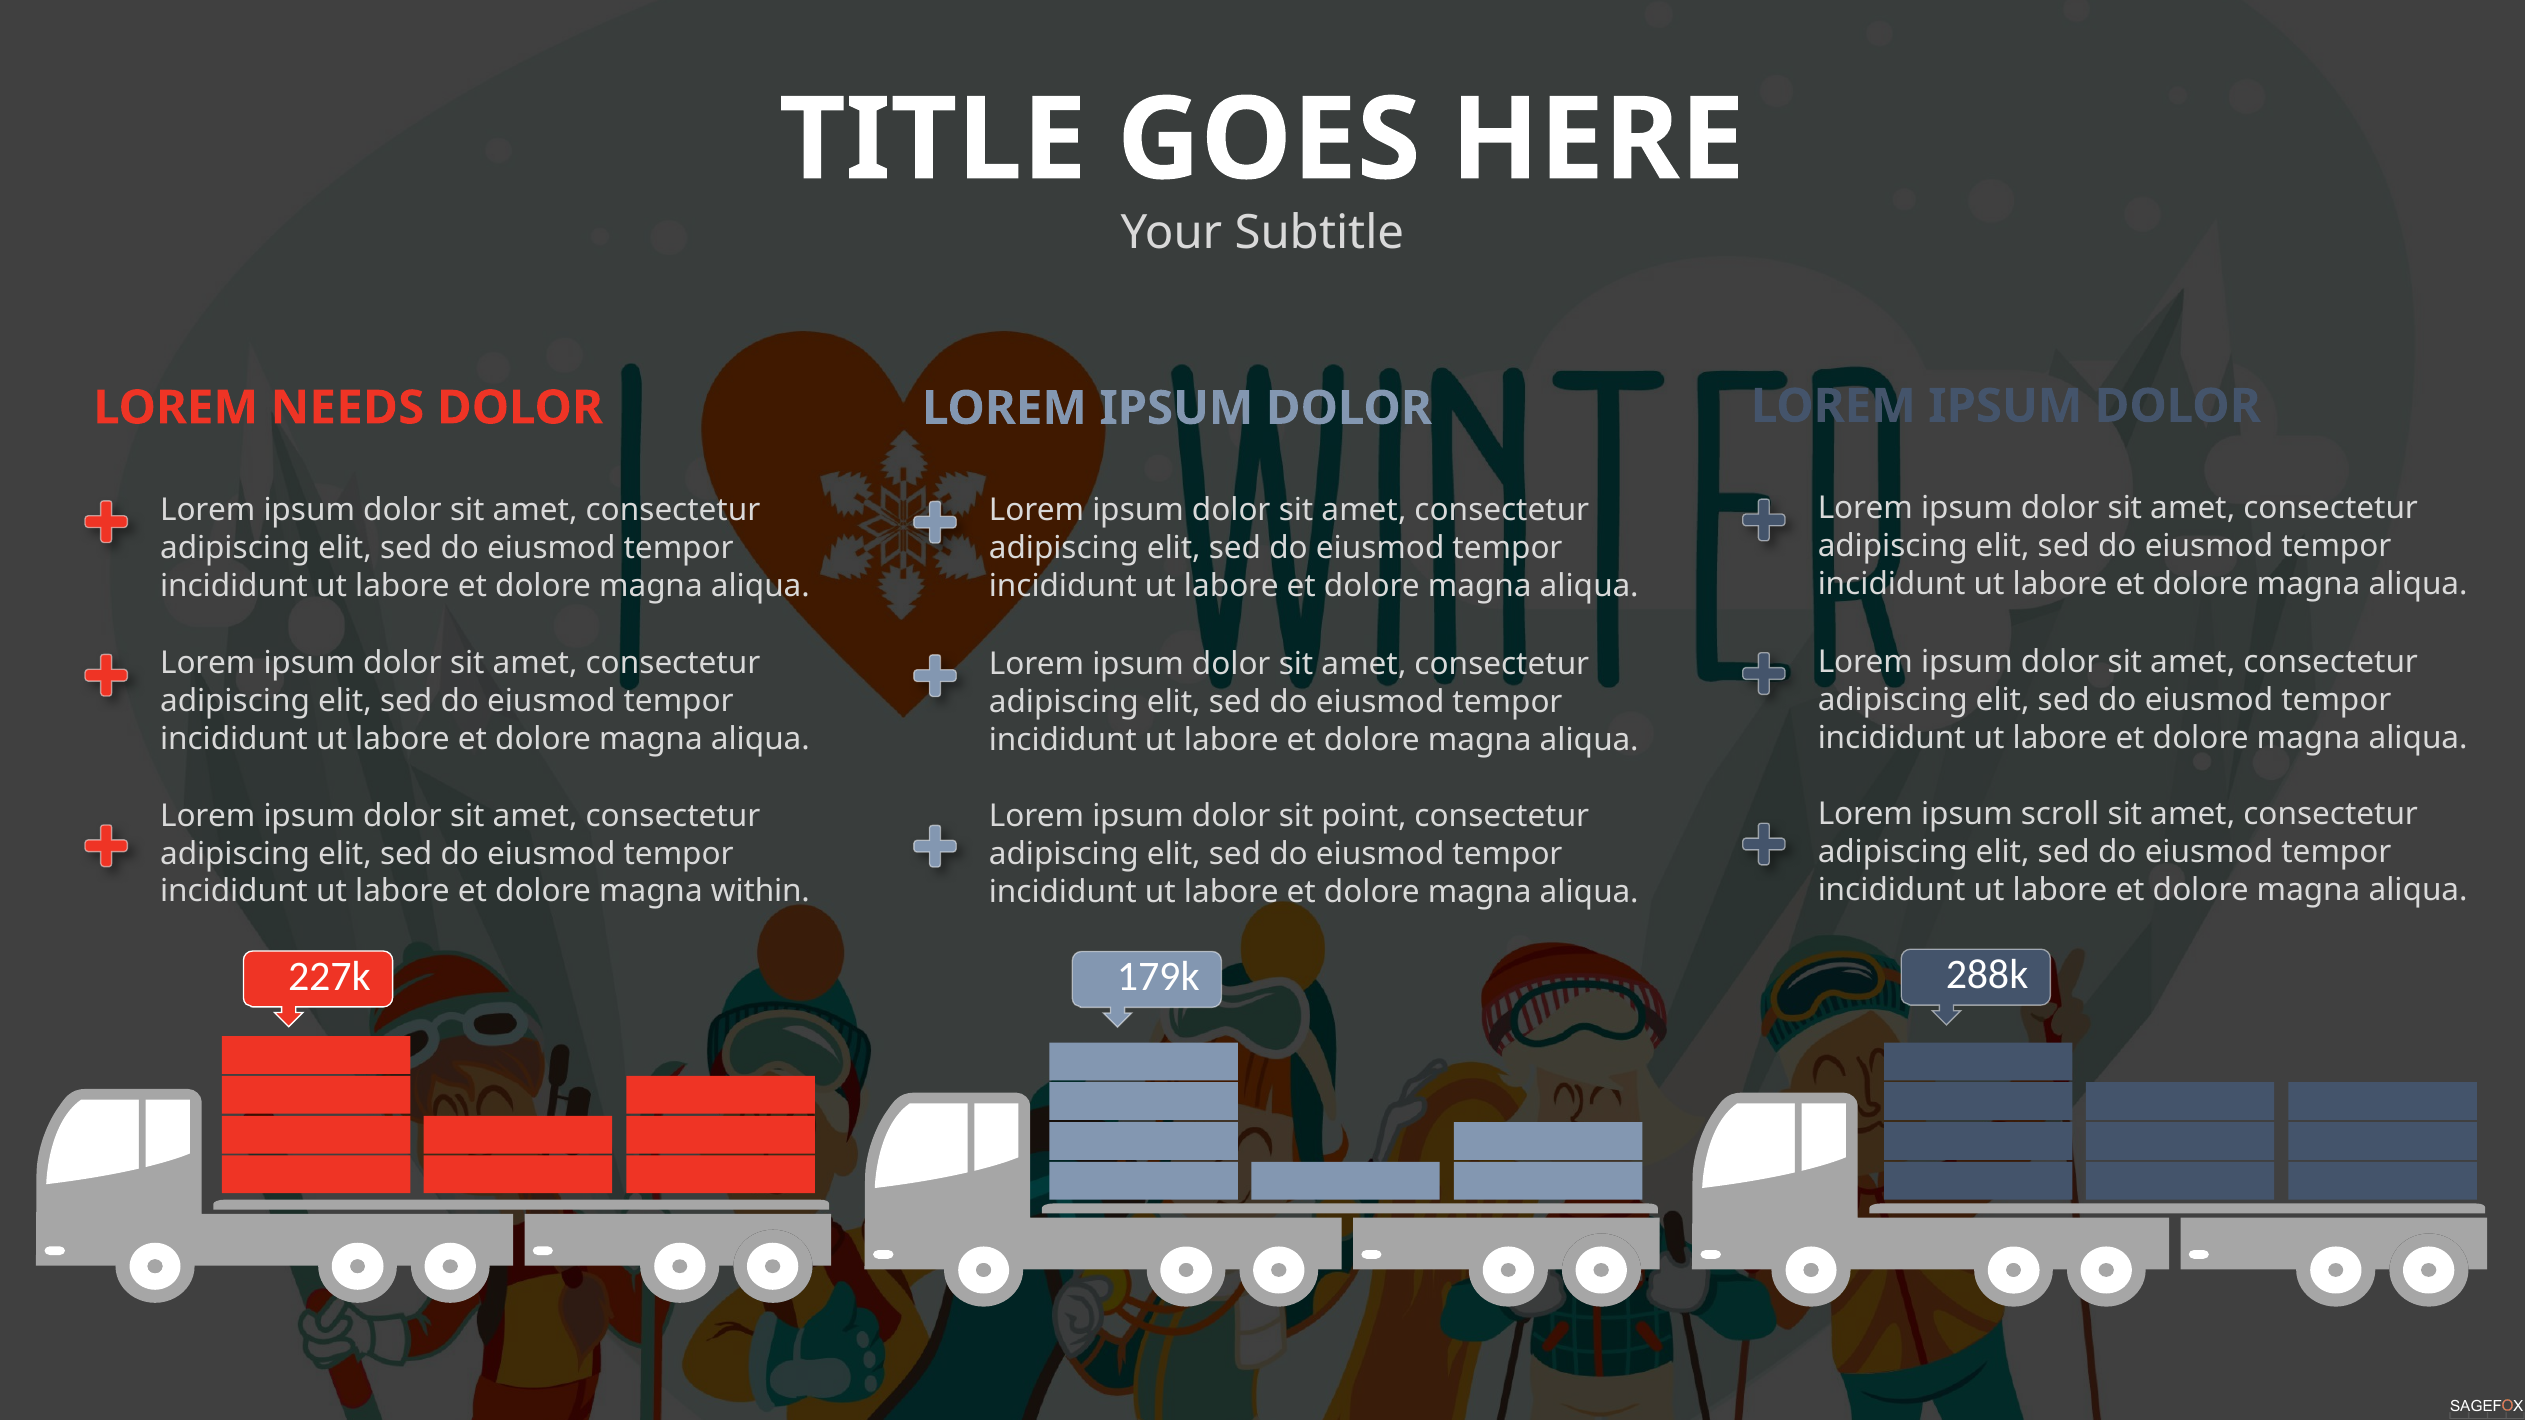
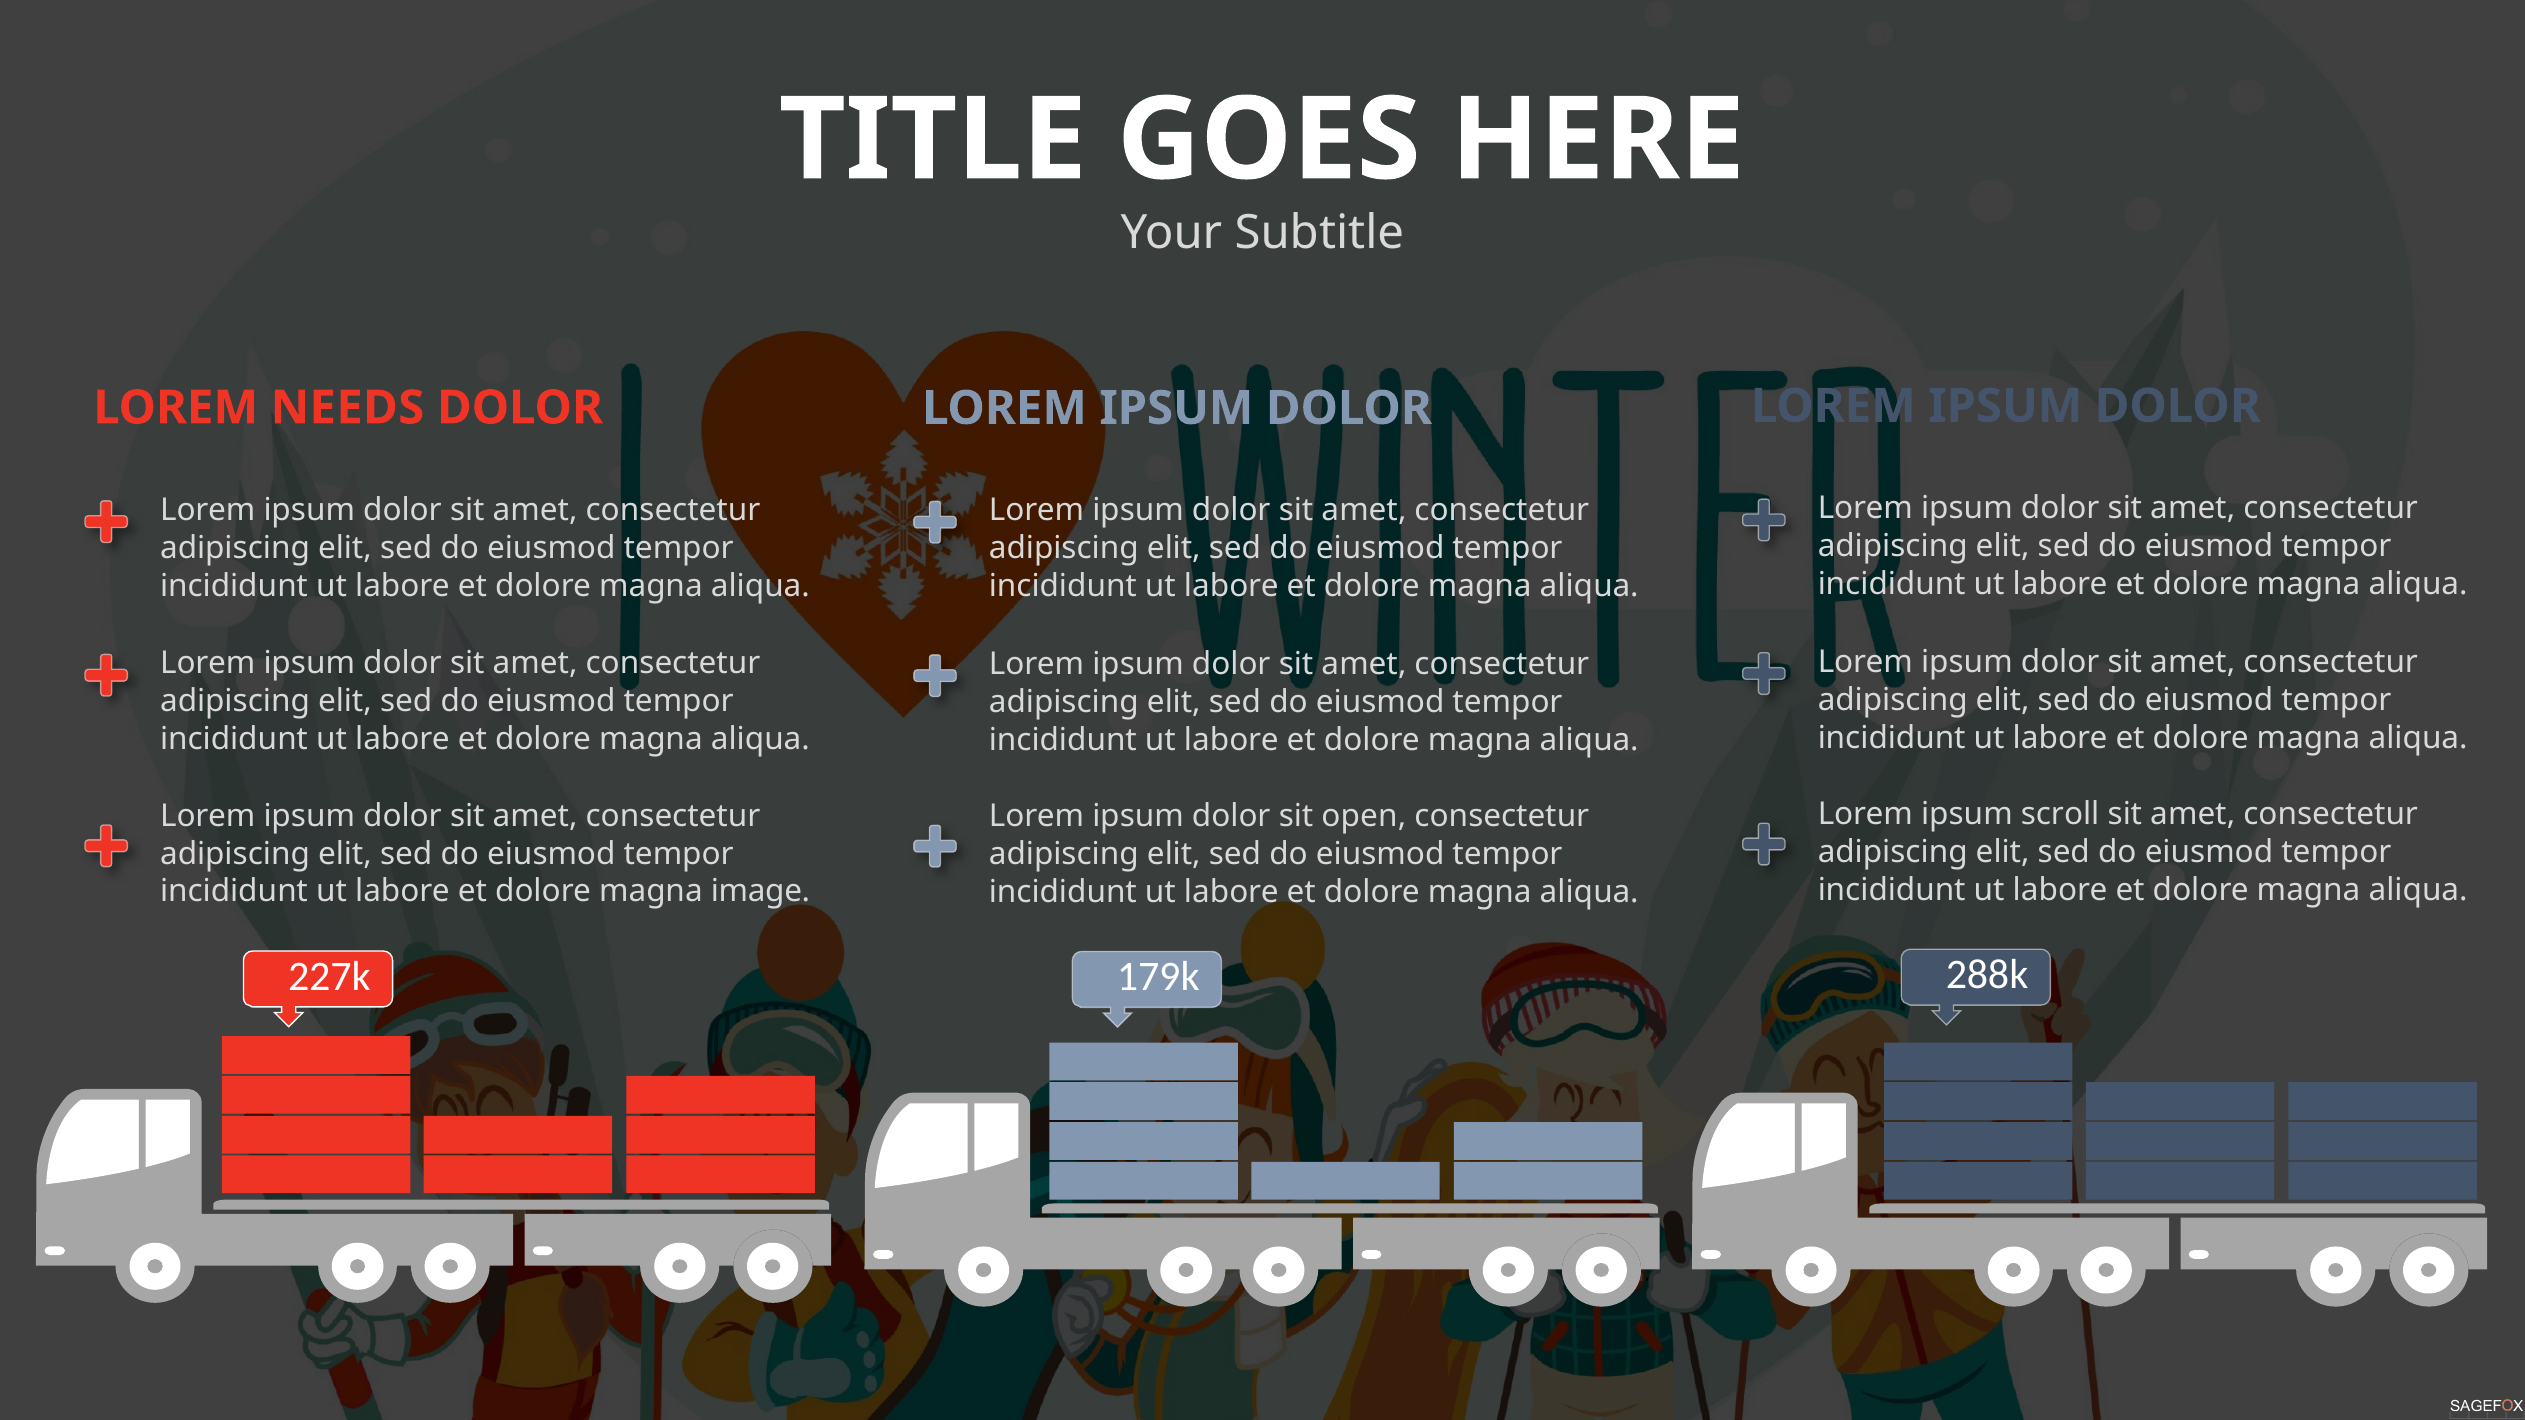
point: point -> open (1364, 816)
within: within -> image (760, 892)
